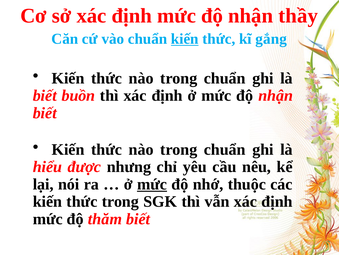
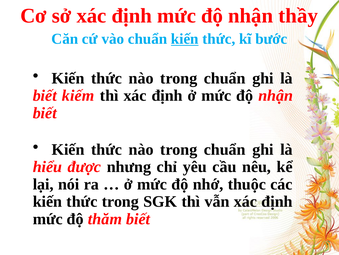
gắng: gắng -> bước (271, 39)
buồn: buồn -> kiếm (78, 95)
mức underline: present -> none (152, 184)
